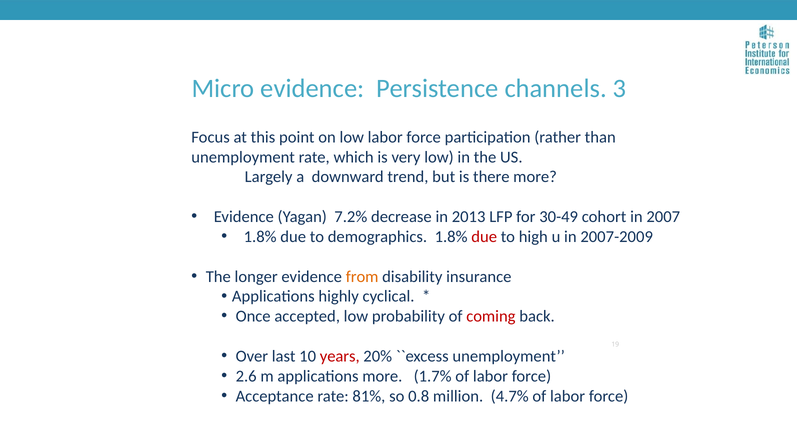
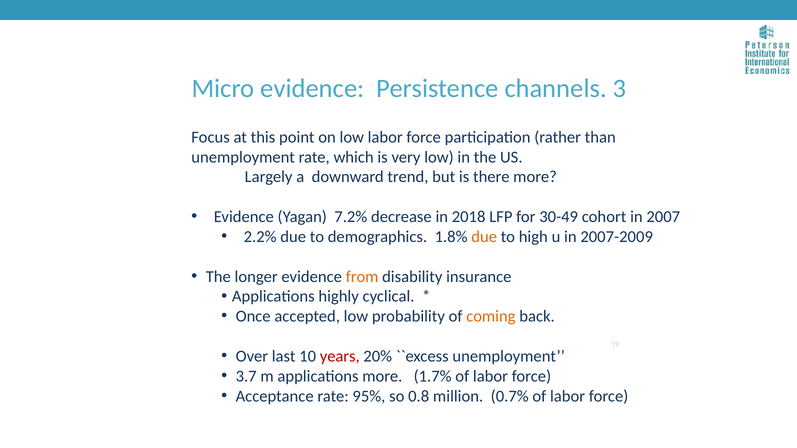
2013: 2013 -> 2018 (469, 217)
1.8%: 1.8% -> 2.2% (260, 237)
due colour: red -> orange (484, 237)
coming colour: red -> orange (491, 317)
2.6: 2.6 -> 3.7 (246, 376)
81%: 81% -> 95% (369, 396)
4.7%: 4.7% -> 0.7% (510, 396)
